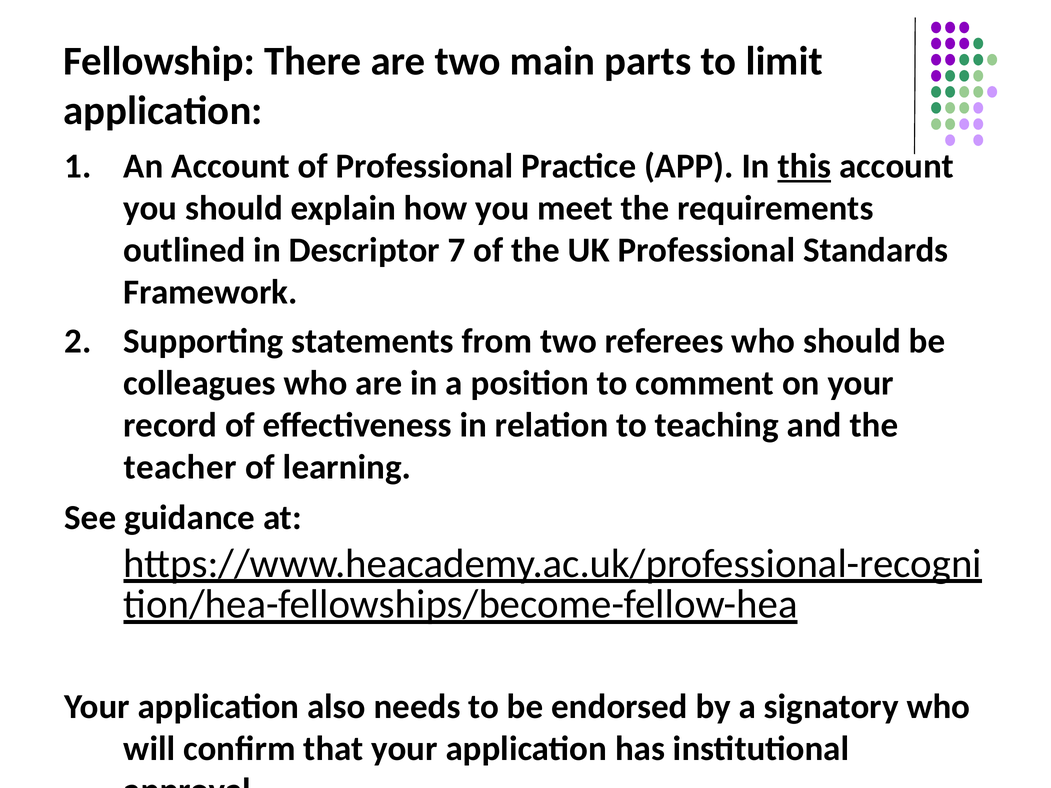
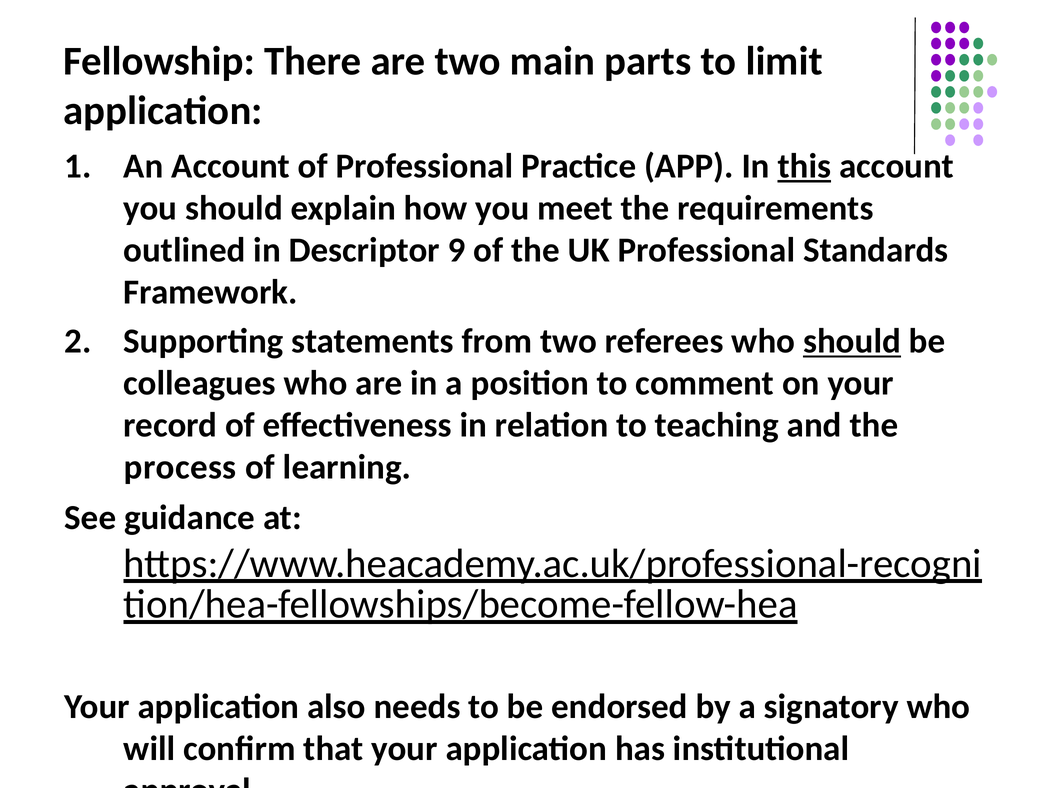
7: 7 -> 9 (456, 250)
should underline: none -> present (852, 341)
teacher: teacher -> process (180, 468)
